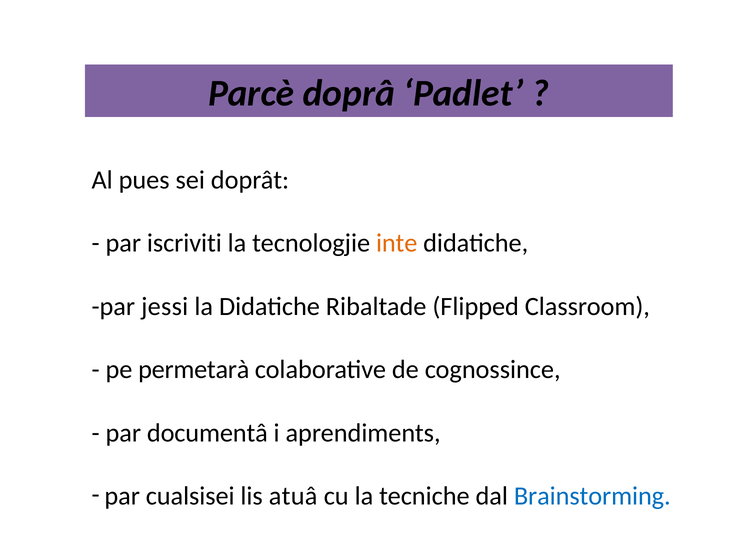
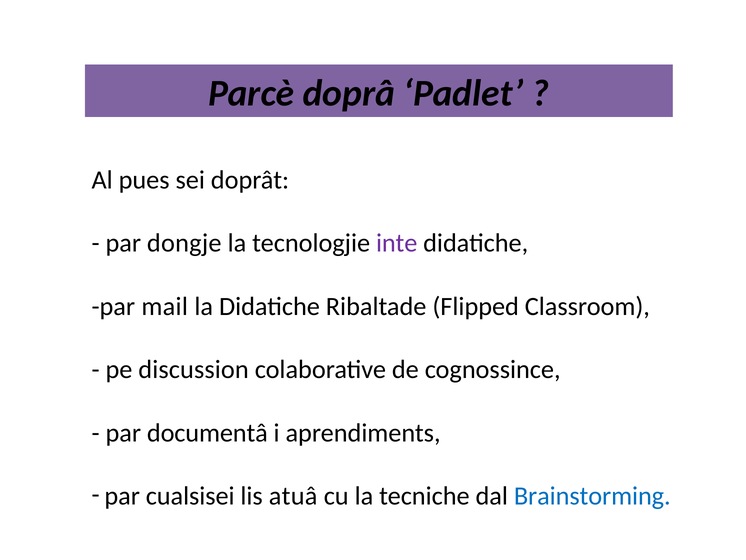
iscriviti: iscriviti -> dongje (184, 243)
inte colour: orange -> purple (397, 243)
jessi: jessi -> mail (165, 306)
permetarà: permetarà -> discussion (194, 369)
